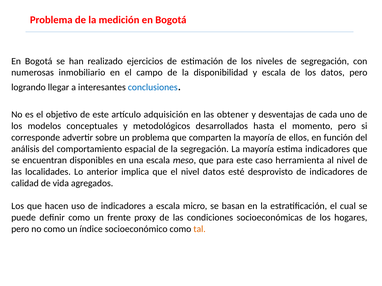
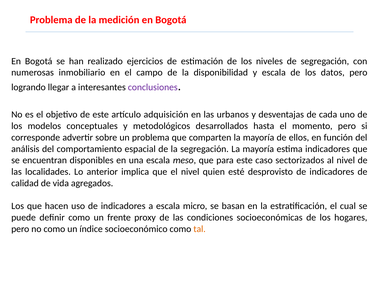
conclusiones colour: blue -> purple (153, 87)
obtener: obtener -> urbanos (233, 115)
herramienta: herramienta -> sectorizados (300, 161)
nivel datos: datos -> quien (214, 172)
